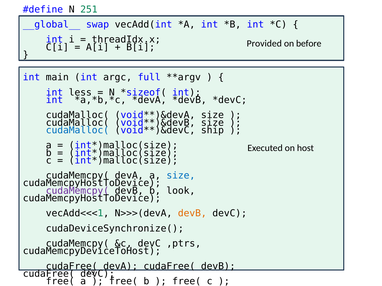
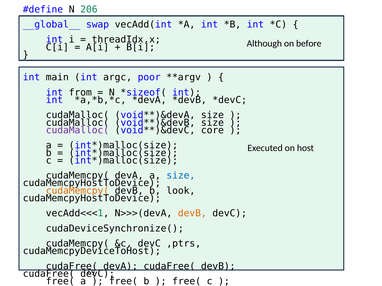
251: 251 -> 206 (89, 9)
Provided: Provided -> Although (264, 44)
full: full -> poor (149, 77)
less: less -> from (80, 93)
cudaMalloc( colour: blue -> purple (77, 130)
ship: ship -> core (212, 130)
cudaMemcpy( colour: purple -> orange (77, 191)
